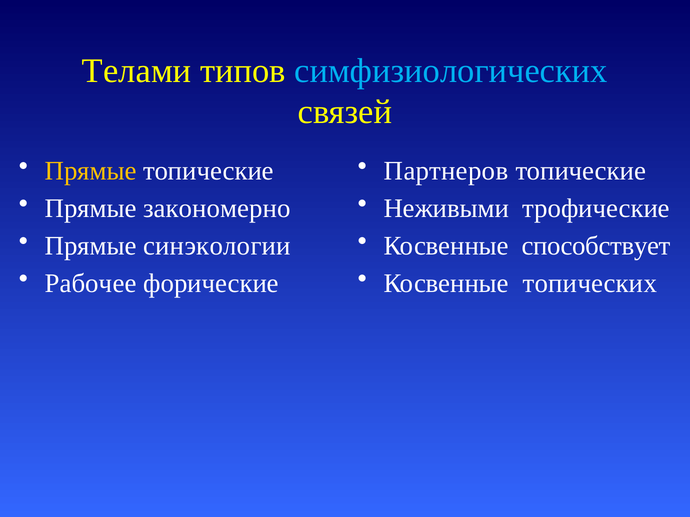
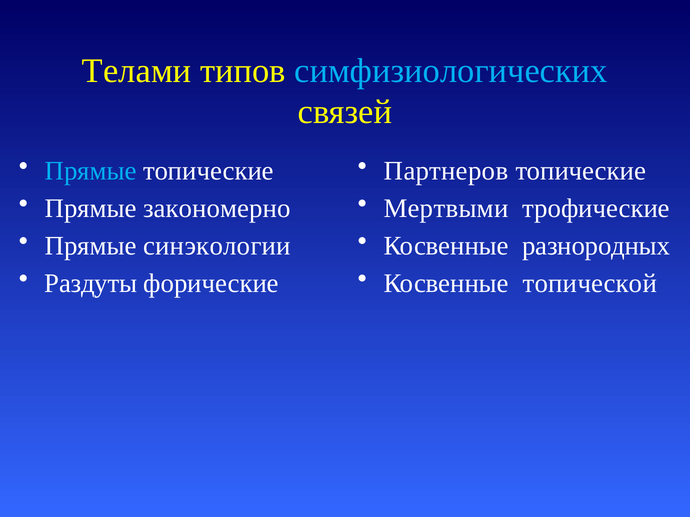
Прямые colour: yellow -> light blue (91, 171)
Неживыми: Неживыми -> Мертвыми (446, 208)
способствует: способствует -> разнородных (596, 246)
Рабочее: Рабочее -> Раздуты (91, 284)
топических: топических -> топической (590, 284)
